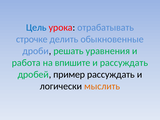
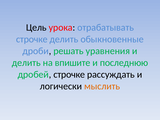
Цель colour: blue -> black (36, 27)
работа: работа -> делить (26, 63)
и рассуждать: рассуждать -> последнюю (124, 63)
дробей пример: пример -> строчке (69, 74)
